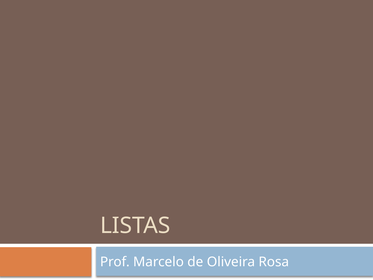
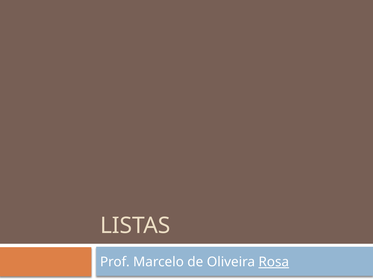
Rosa underline: none -> present (274, 262)
